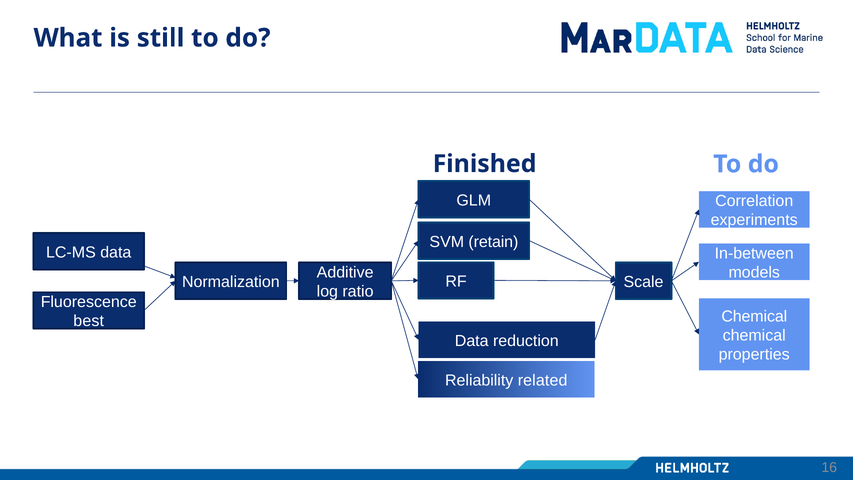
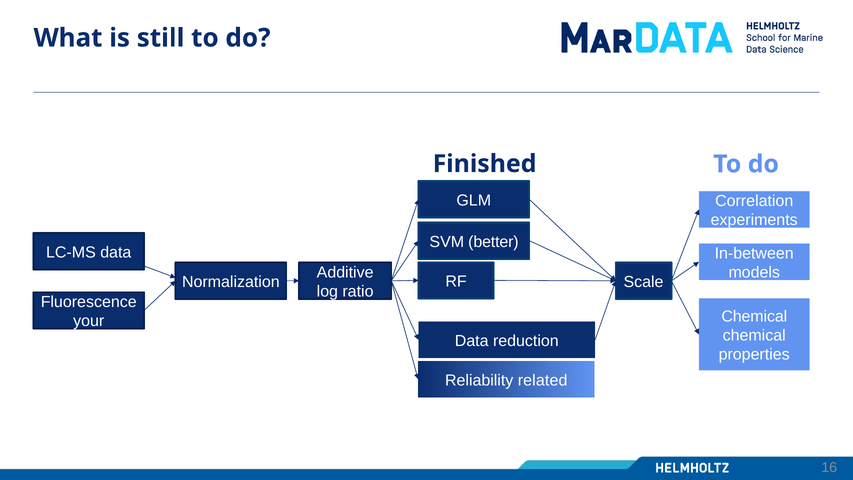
retain: retain -> better (493, 242)
best: best -> your (89, 321)
